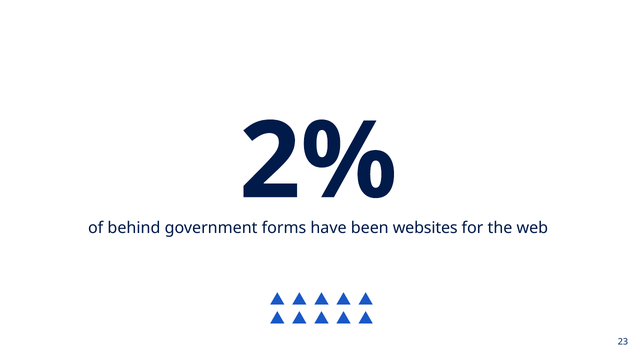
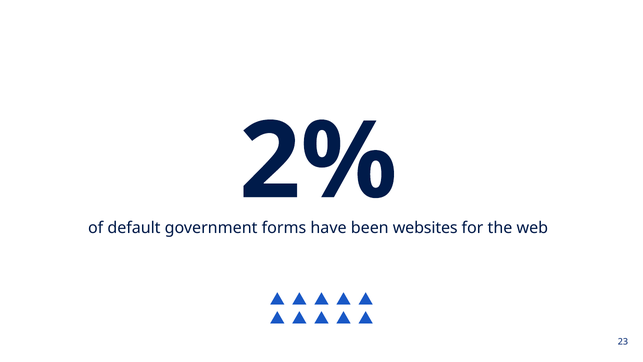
behind: behind -> default (134, 228)
